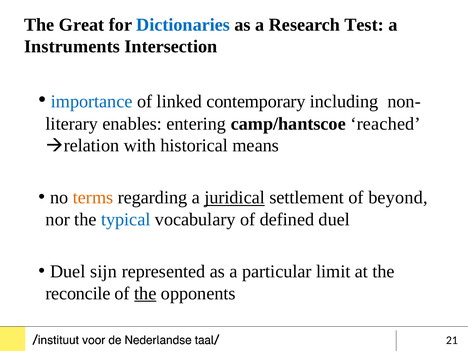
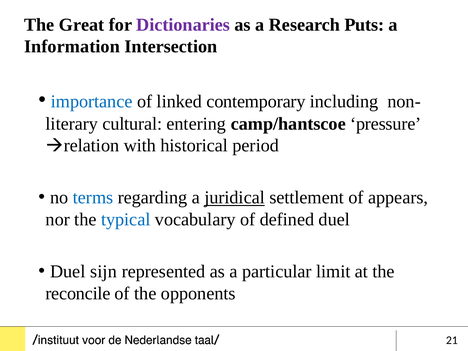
Dictionaries colour: blue -> purple (183, 25)
Test: Test -> Puts (364, 25)
Instruments: Instruments -> Information (72, 47)
enables: enables -> cultural (132, 124)
reached: reached -> pressure (386, 124)
means: means -> period (256, 146)
terms colour: orange -> blue (93, 198)
beyond: beyond -> appears (398, 198)
the underline: present -> none (145, 293)
